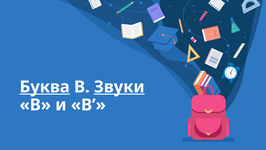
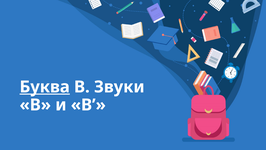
Звуки underline: present -> none (119, 87)
